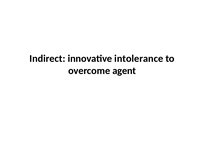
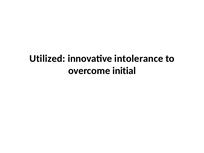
Indirect: Indirect -> Utilized (47, 59)
agent: agent -> initial (124, 71)
